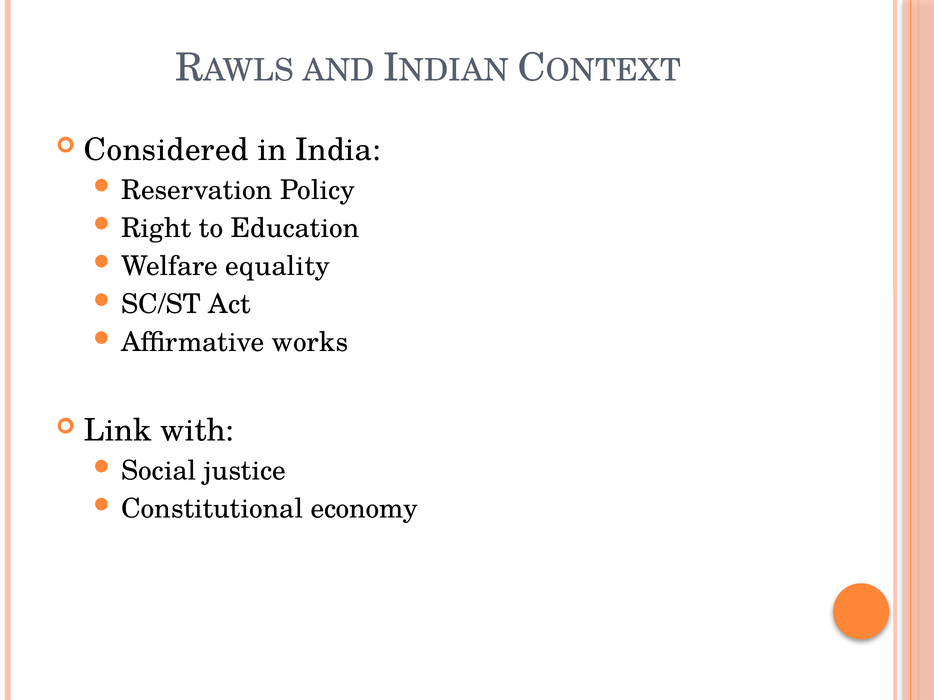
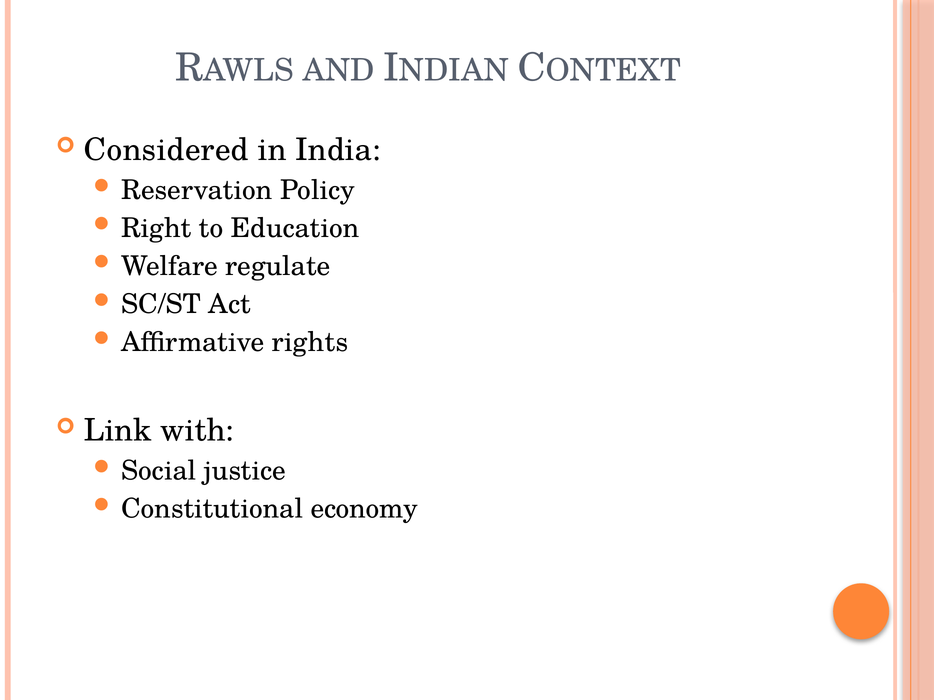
equality: equality -> regulate (278, 266)
works: works -> rights (310, 343)
